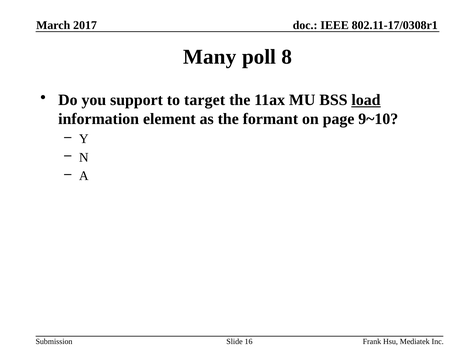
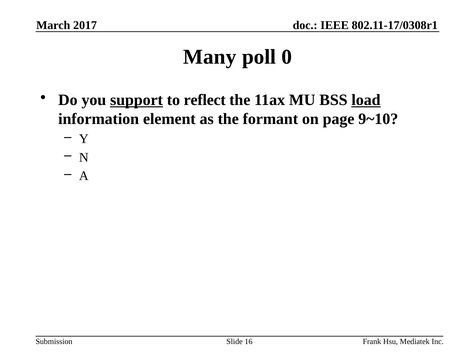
8: 8 -> 0 (287, 57)
support underline: none -> present (136, 100)
target: target -> reflect (205, 100)
